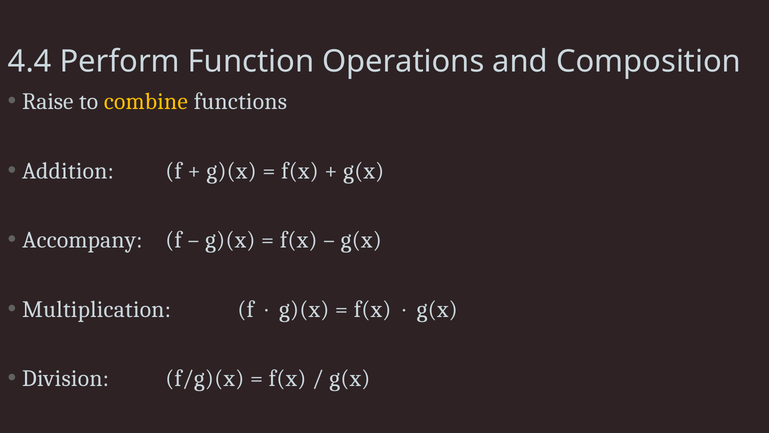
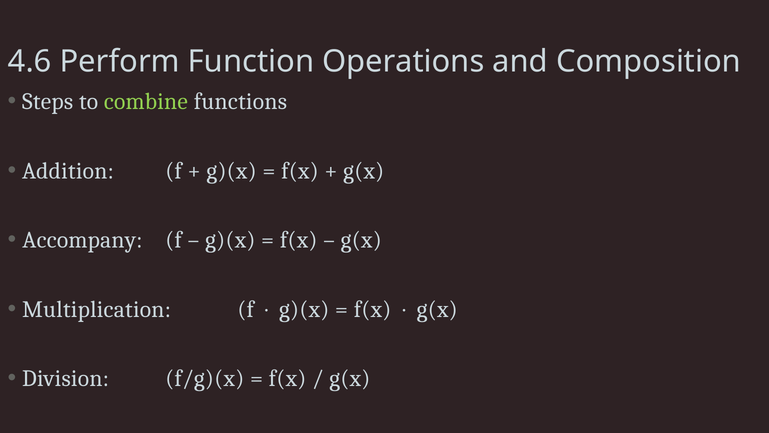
4.4: 4.4 -> 4.6 (30, 61)
Raise: Raise -> Steps (48, 101)
combine colour: yellow -> light green (146, 101)
